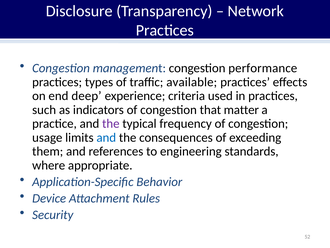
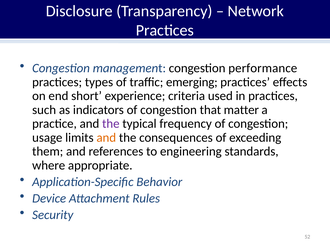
available: available -> emerging (192, 82)
deep: deep -> short (87, 96)
and colour: blue -> orange (106, 137)
